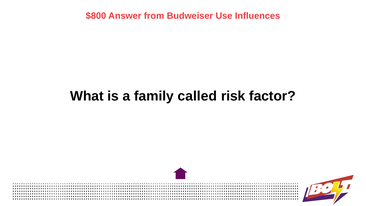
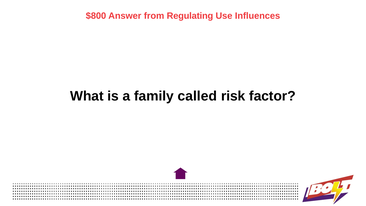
Budweiser: Budweiser -> Regulating (190, 16)
